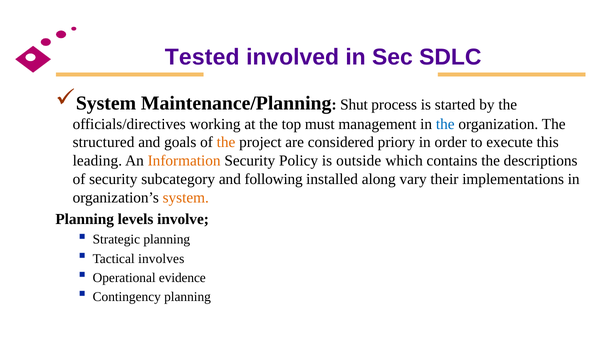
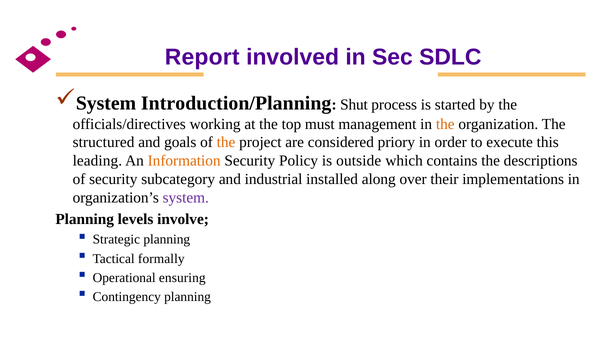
Tested: Tested -> Report (202, 57)
Maintenance/Planning: Maintenance/Planning -> Introduction/Planning (236, 103)
the colour: blue -> orange (445, 124)
following: following -> industrial (274, 179)
vary: vary -> over (413, 179)
system colour: orange -> purple (186, 197)
involves: involves -> formally (161, 258)
evidence: evidence -> ensuring (182, 277)
